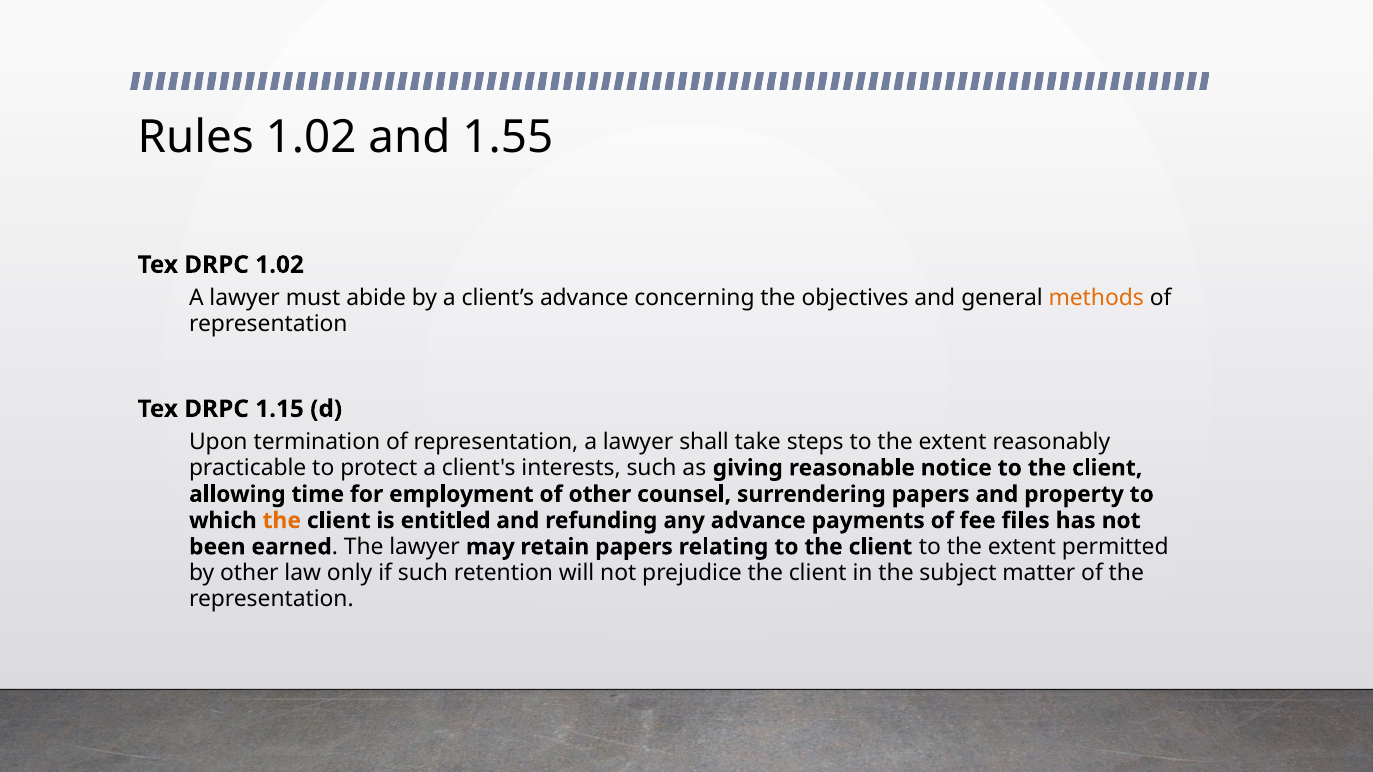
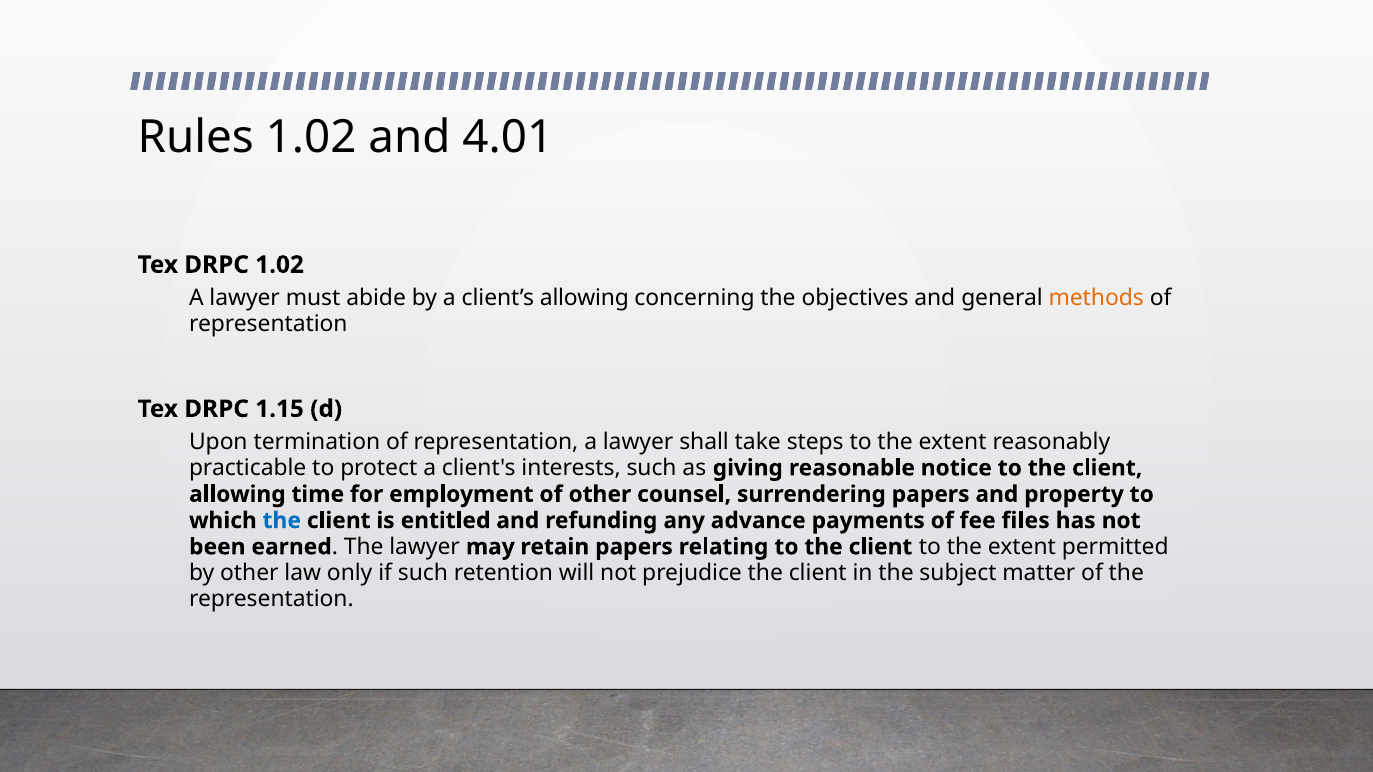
1.55: 1.55 -> 4.01 (508, 137)
client’s advance: advance -> allowing (584, 298)
the colour: orange -> blue (282, 521)
